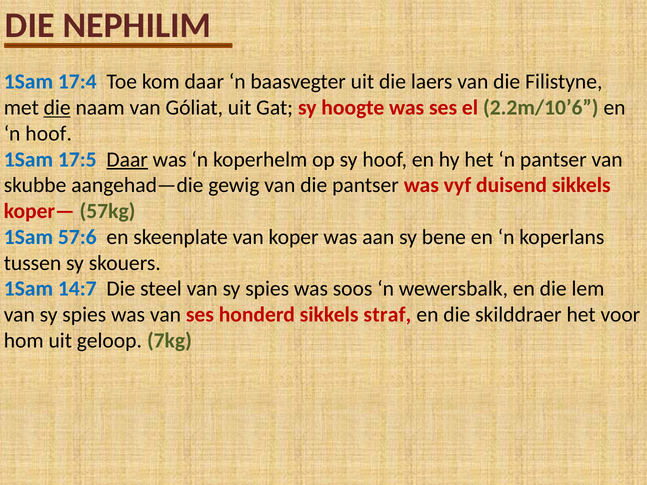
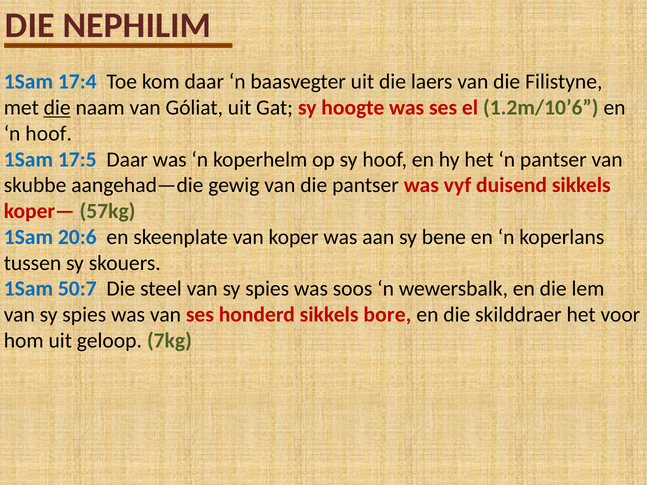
2.2m/10’6: 2.2m/10’6 -> 1.2m/10’6 (541, 108)
Daar underline: present -> none (127, 160)
57:6: 57:6 -> 20:6 (77, 237)
14:7: 14:7 -> 50:7 (77, 289)
straf: straf -> bore (387, 315)
